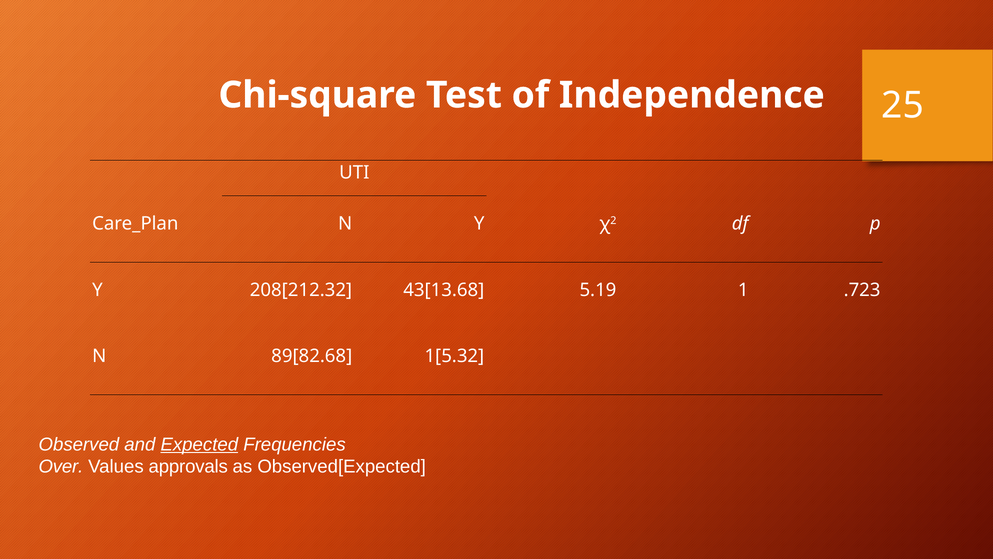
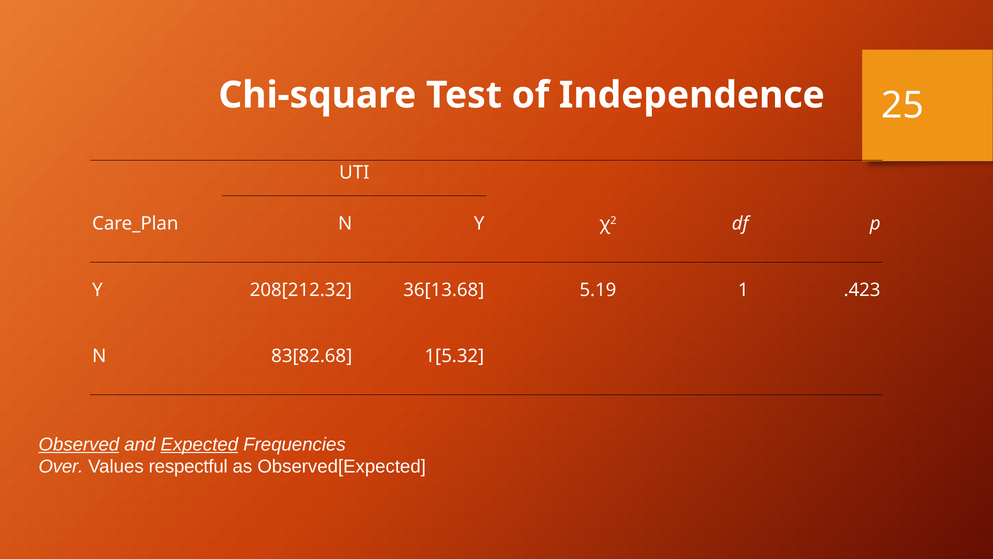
43[13.68: 43[13.68 -> 36[13.68 (444, 290)
.723: .723 -> .423 (862, 290)
89[82.68: 89[82.68 -> 83[82.68 (312, 356)
Observed underline: none -> present (79, 444)
approvals: approvals -> respectful (188, 466)
